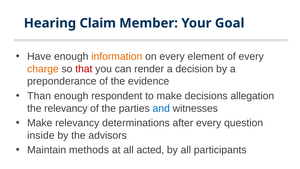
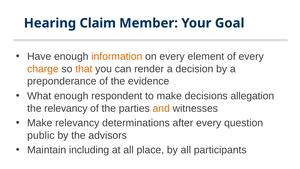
that colour: red -> orange (84, 69)
Than: Than -> What (39, 96)
and colour: blue -> orange (161, 108)
inside: inside -> public (41, 135)
methods: methods -> including (89, 150)
acted: acted -> place (150, 150)
